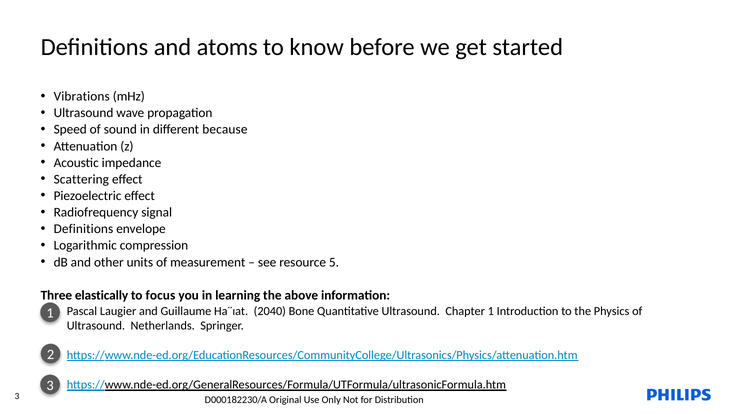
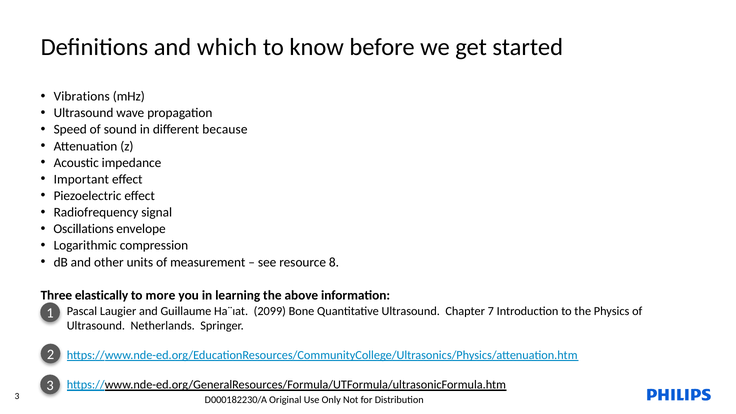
atoms: atoms -> which (227, 47)
Scattering: Scattering -> Important (81, 179)
Definitions: Definitions -> Oscillations (84, 229)
5: 5 -> 8 (334, 262)
focus: focus -> more (160, 295)
2040: 2040 -> 2099 (270, 311)
Chapter 1: 1 -> 7 (491, 311)
